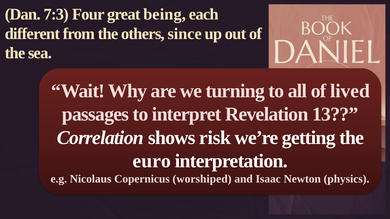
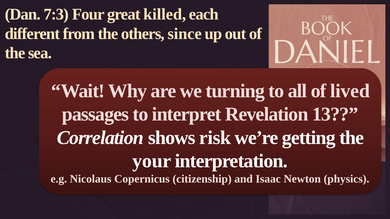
being: being -> killed (165, 14)
euro: euro -> your (152, 161)
worshiped: worshiped -> citizenship (202, 179)
